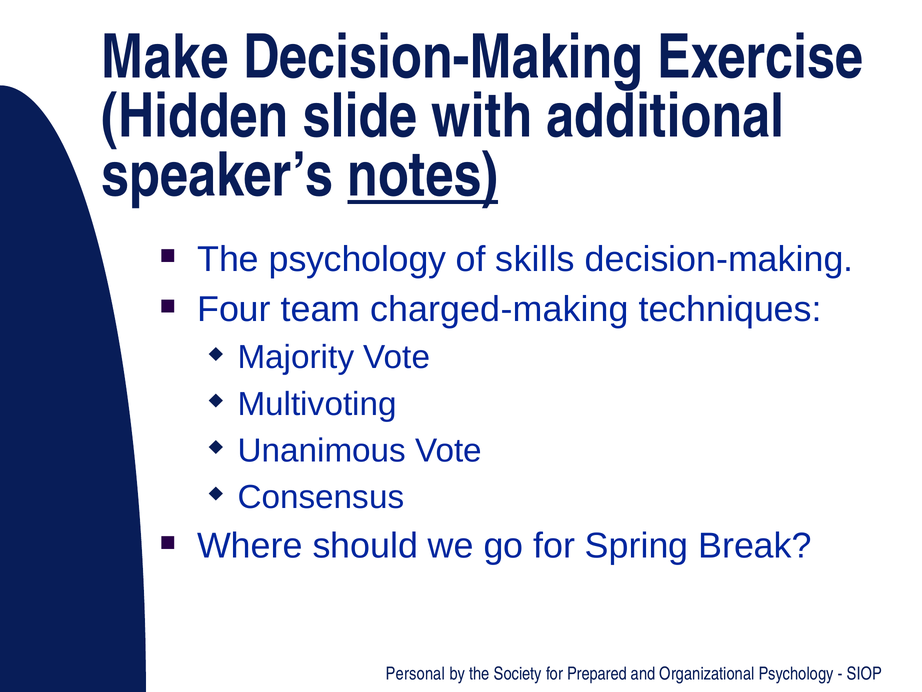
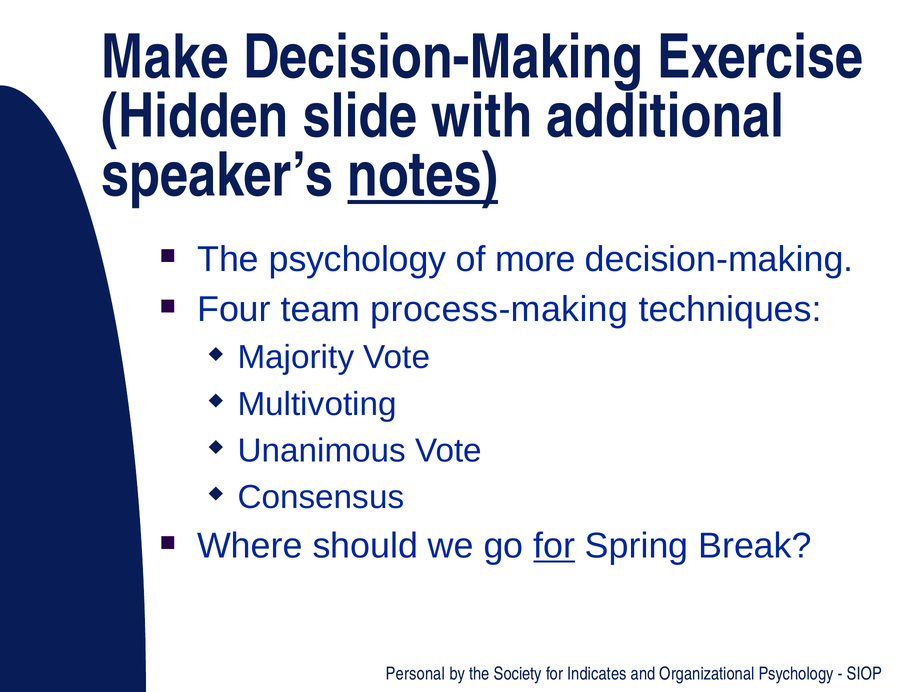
skills: skills -> more (535, 259)
charged-making: charged-making -> process-making (499, 309)
for underline: none -> present (554, 546)
Prepared: Prepared -> Indicates (597, 674)
